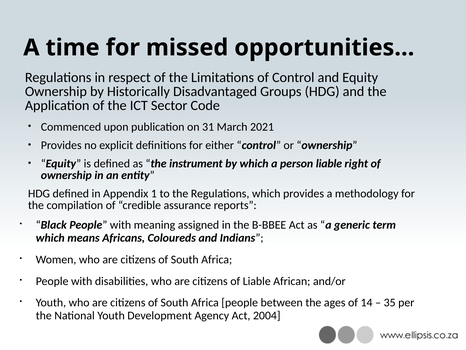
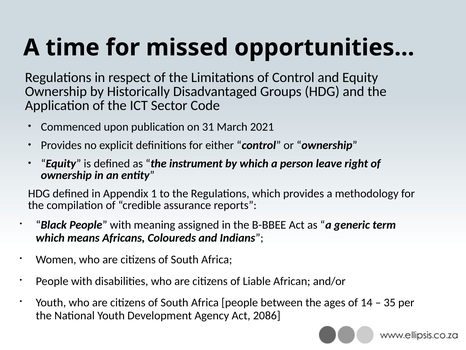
person liable: liable -> leave (329, 163)
2004: 2004 -> 2086 (267, 315)
